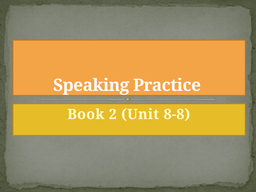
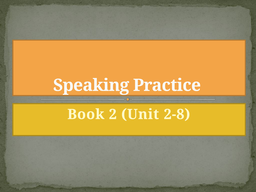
8-8: 8-8 -> 2-8 (177, 114)
